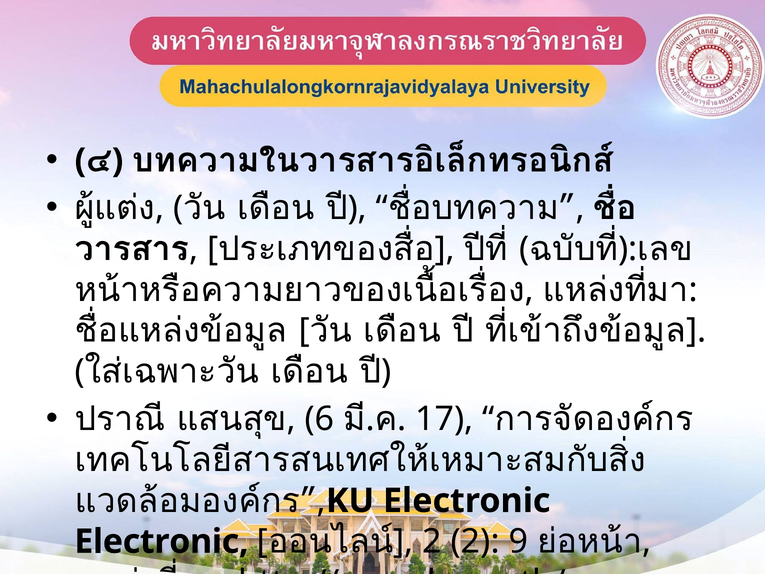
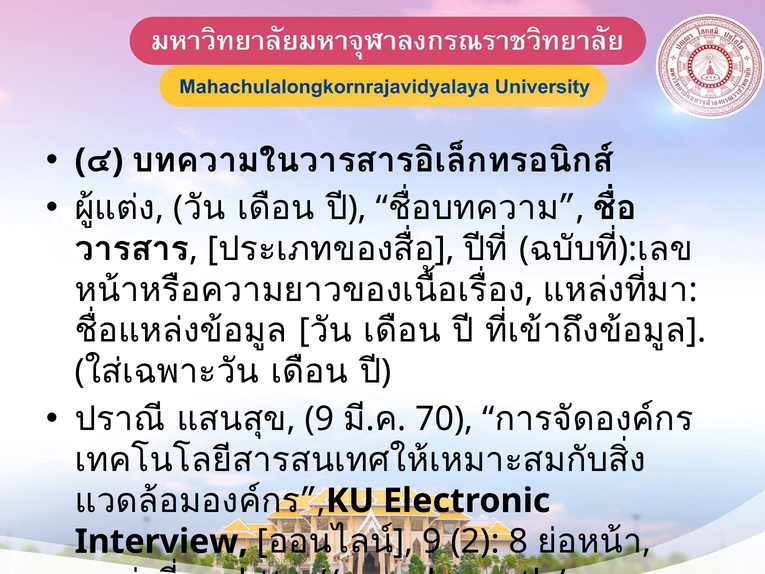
6: 6 -> 9 (319, 419)
17: 17 -> 70 (444, 419)
Electronic: Electronic -> Interview (161, 541)
2: 2 -> 9 (432, 541)
9: 9 -> 8 (518, 541)
